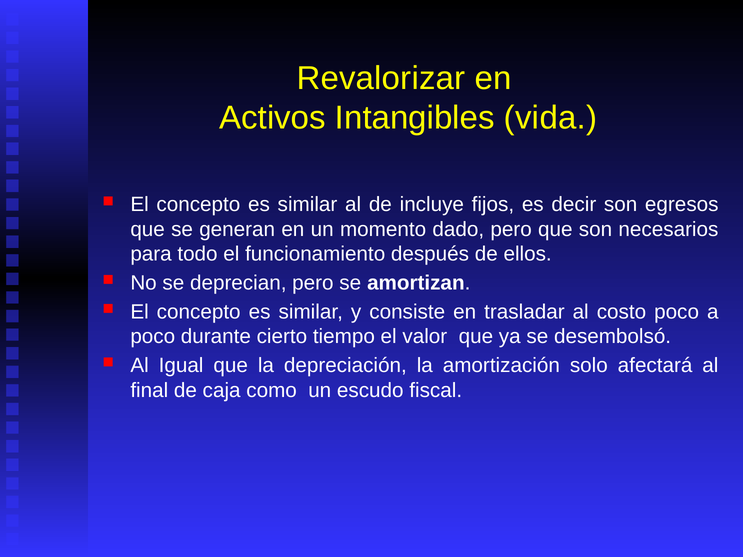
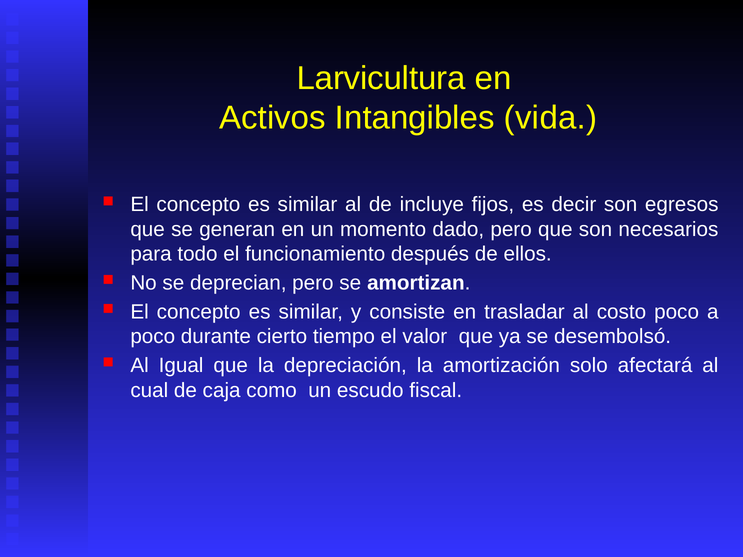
Revalorizar: Revalorizar -> Larvicultura (381, 78)
final: final -> cual (149, 390)
